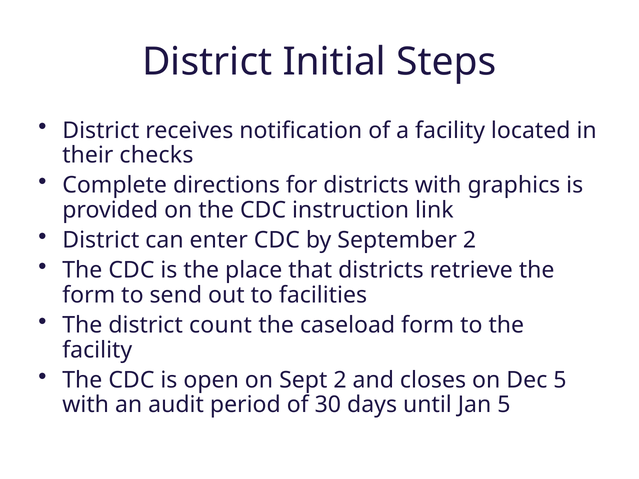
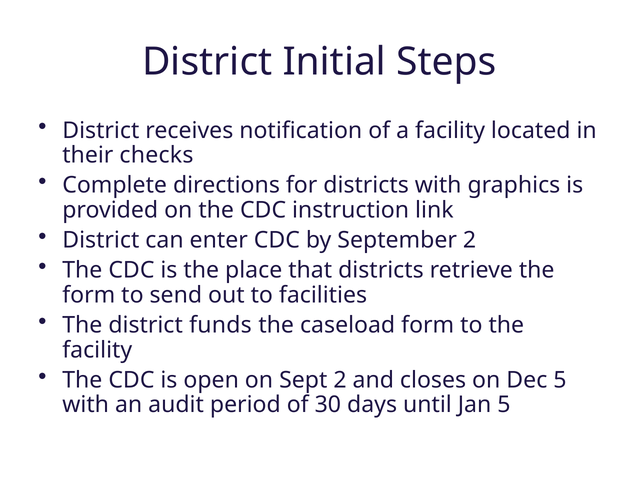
count: count -> funds (220, 325)
